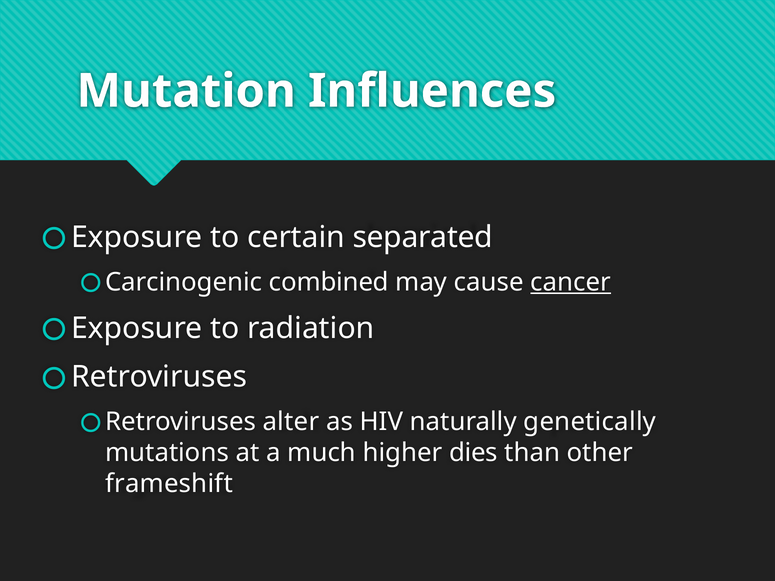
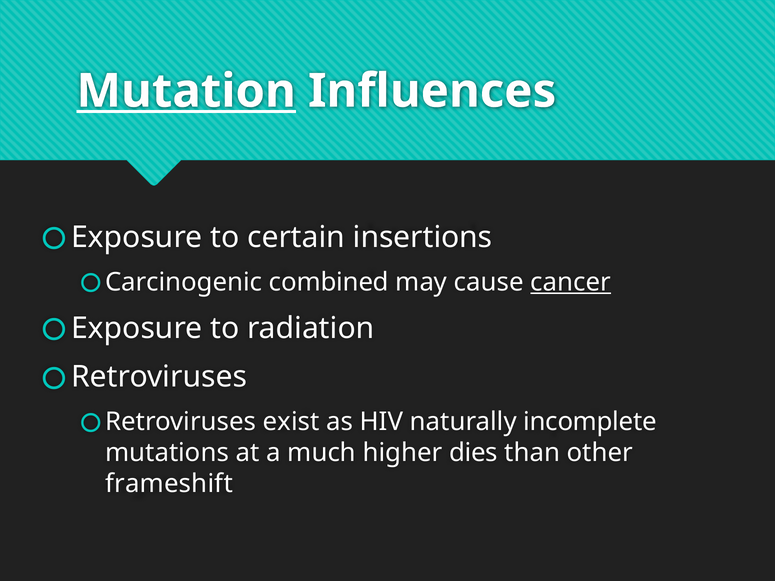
Mutation underline: none -> present (186, 91)
separated: separated -> insertions (423, 237)
alter: alter -> exist (291, 422)
genetically: genetically -> incomplete (590, 422)
